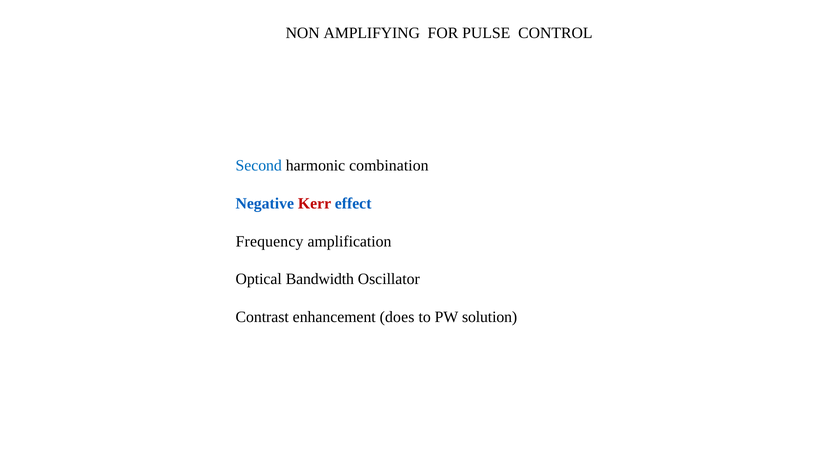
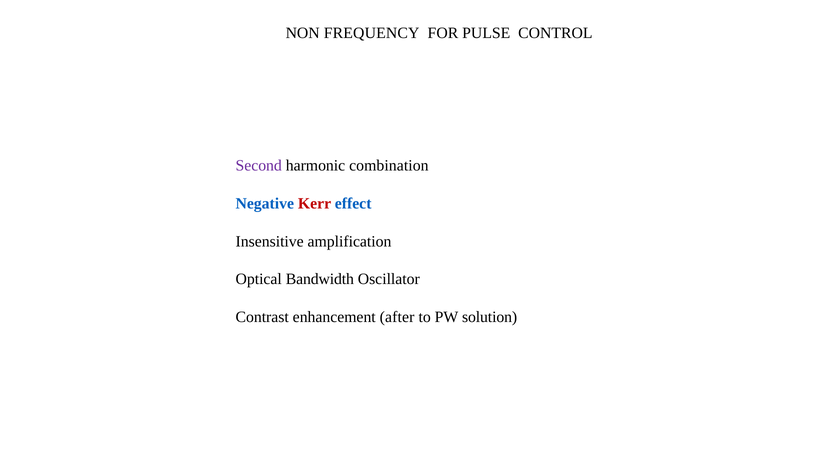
AMPLIFYING: AMPLIFYING -> FREQUENCY (372, 33)
Second colour: blue -> purple (259, 166)
Frequency: Frequency -> Insensitive (270, 241)
does: does -> after (397, 317)
